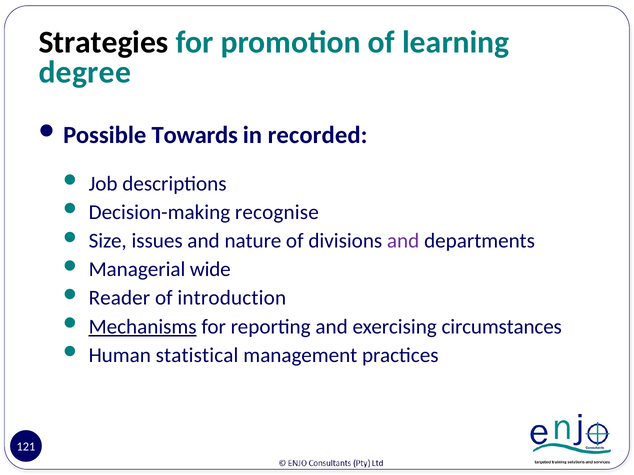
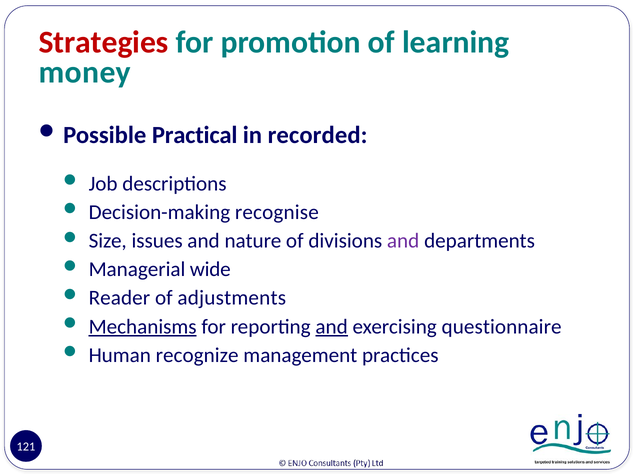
Strategies colour: black -> red (104, 42)
degree: degree -> money (85, 73)
Towards: Towards -> Practical (195, 135)
introduction: introduction -> adjustments (232, 298)
and underline: none -> present (332, 327)
circumstances: circumstances -> questionnaire (502, 327)
statistical: statistical -> recognize (197, 356)
